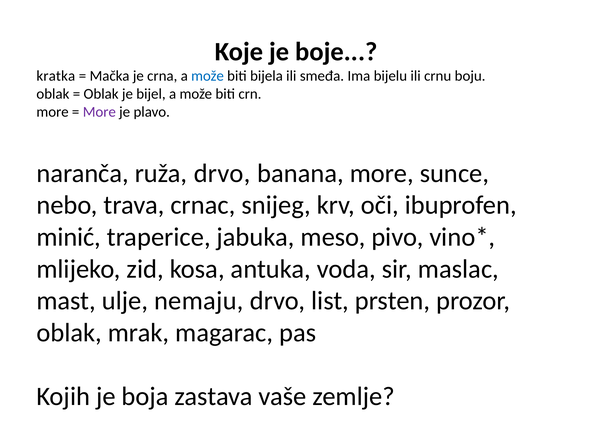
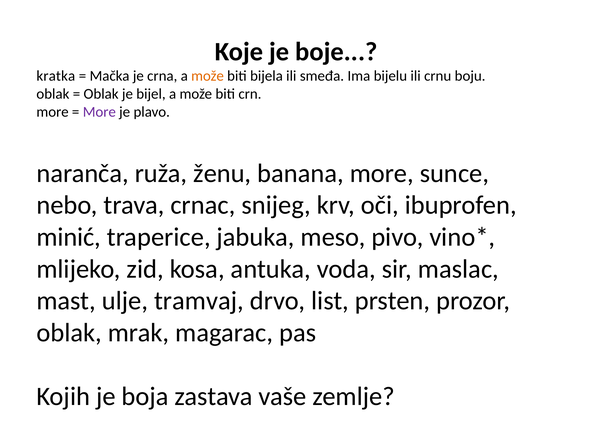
može colour: blue -> orange (207, 76)
ruža drvo: drvo -> ženu (222, 173)
nemaju: nemaju -> tramvaj (199, 301)
